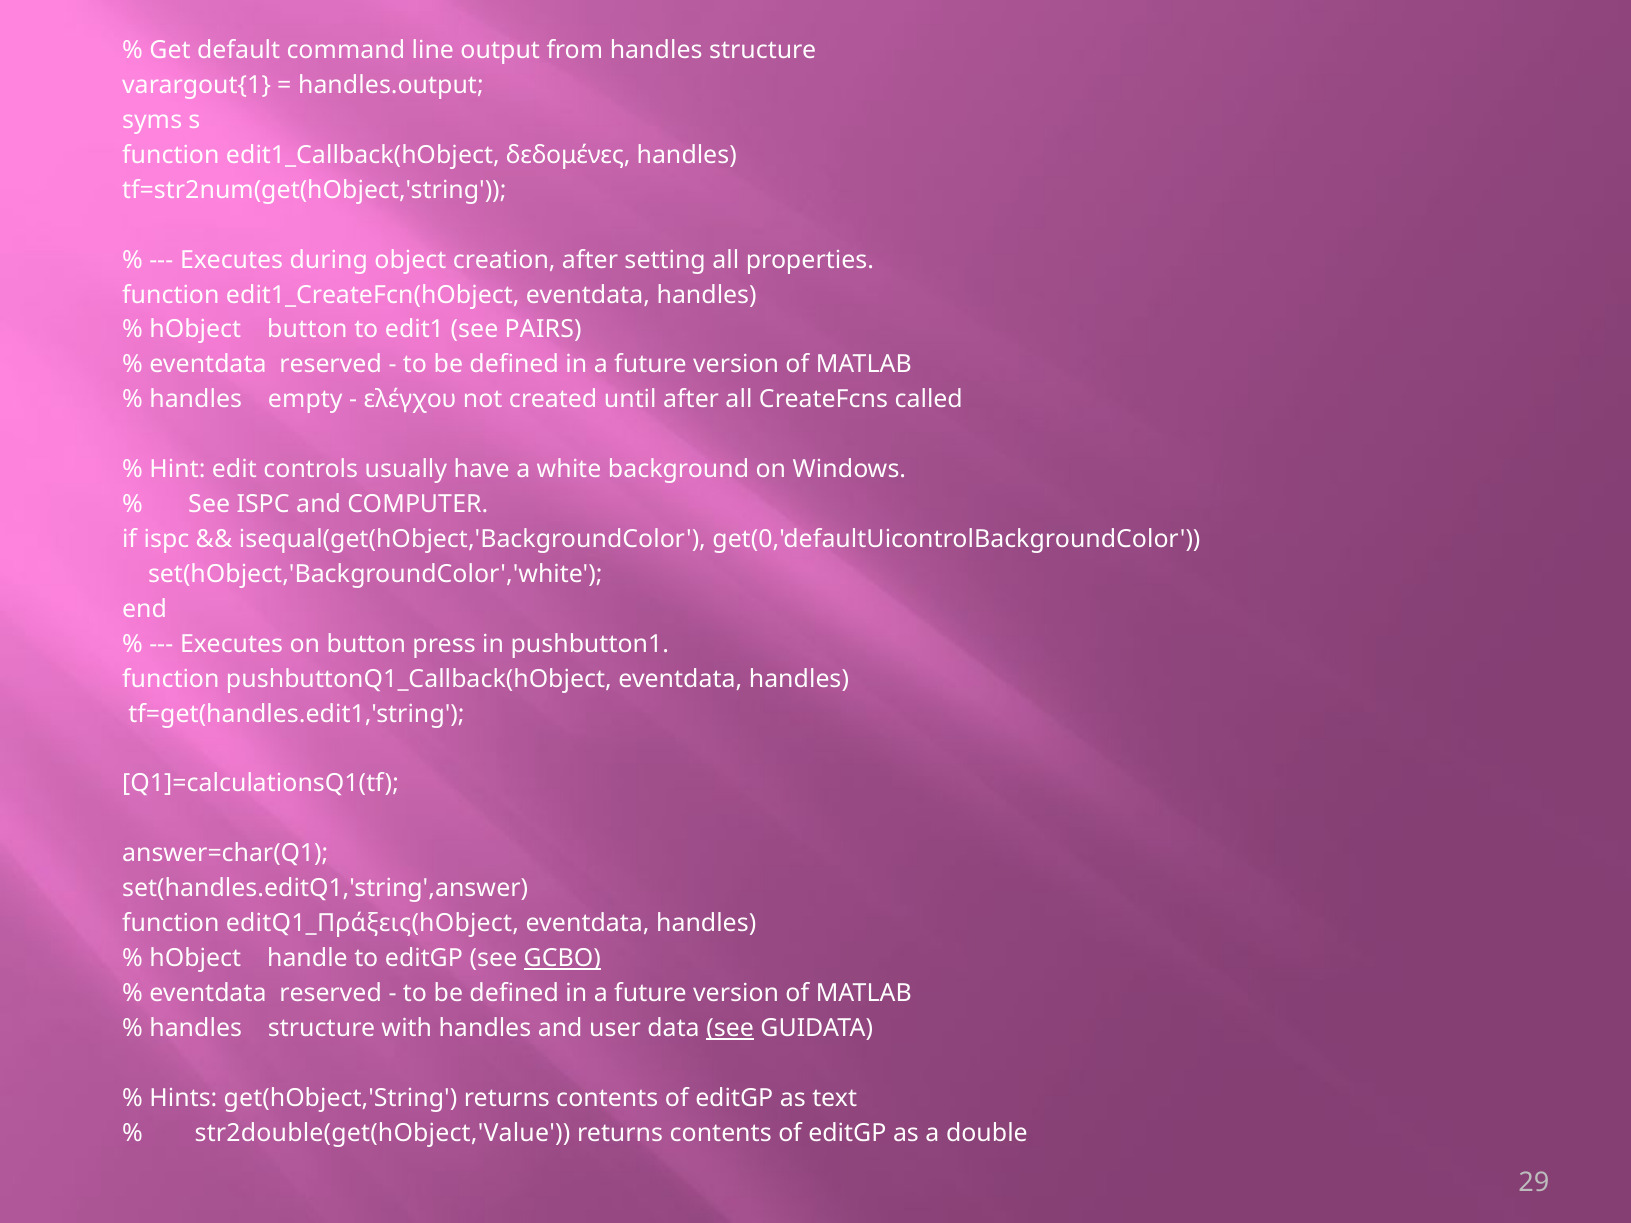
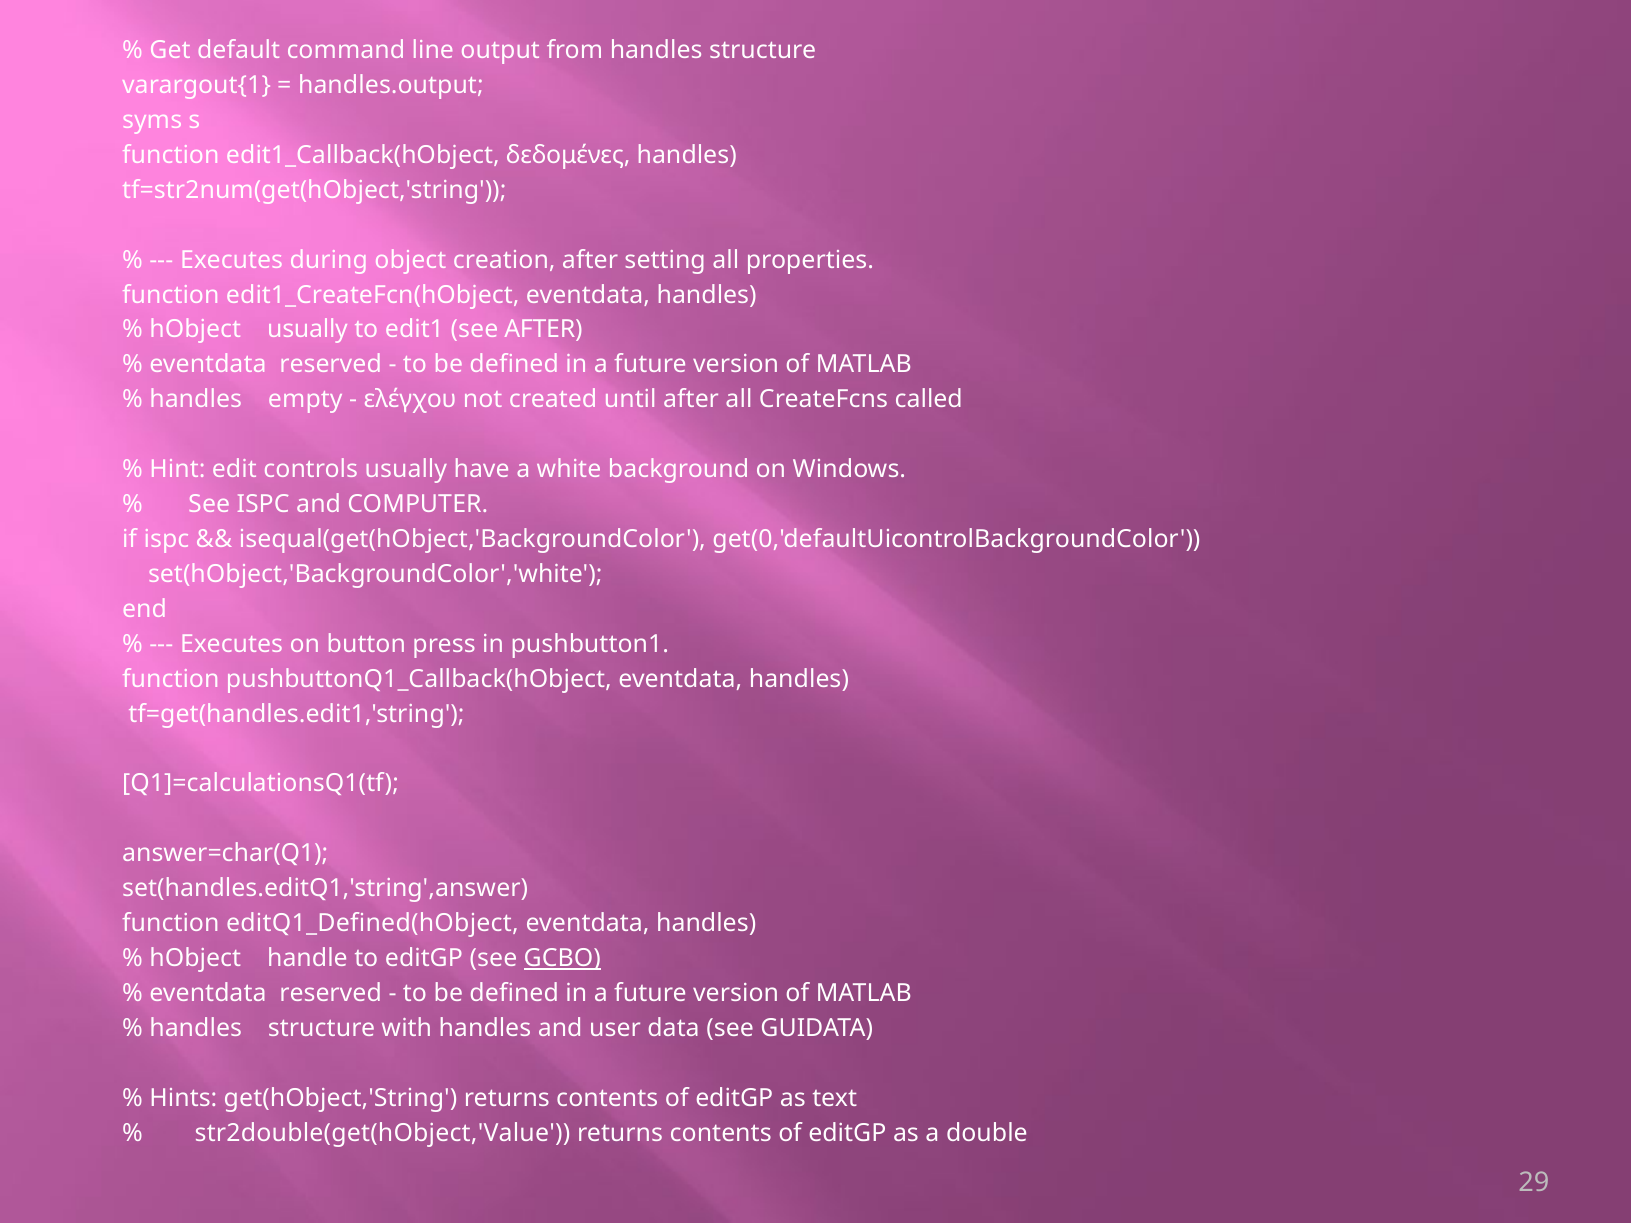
hObject button: button -> usually (308, 330)
see PAIRS: PAIRS -> AFTER (543, 330)
editQ1_Πράξεις(hObject: editQ1_Πράξεις(hObject -> editQ1_Defined(hObject (372, 924)
see underline: present -> none (730, 1028)
